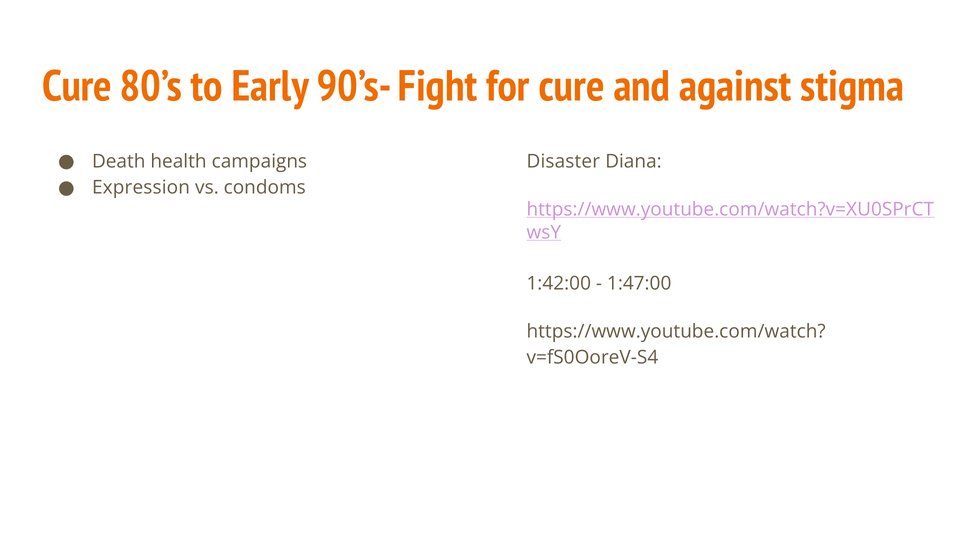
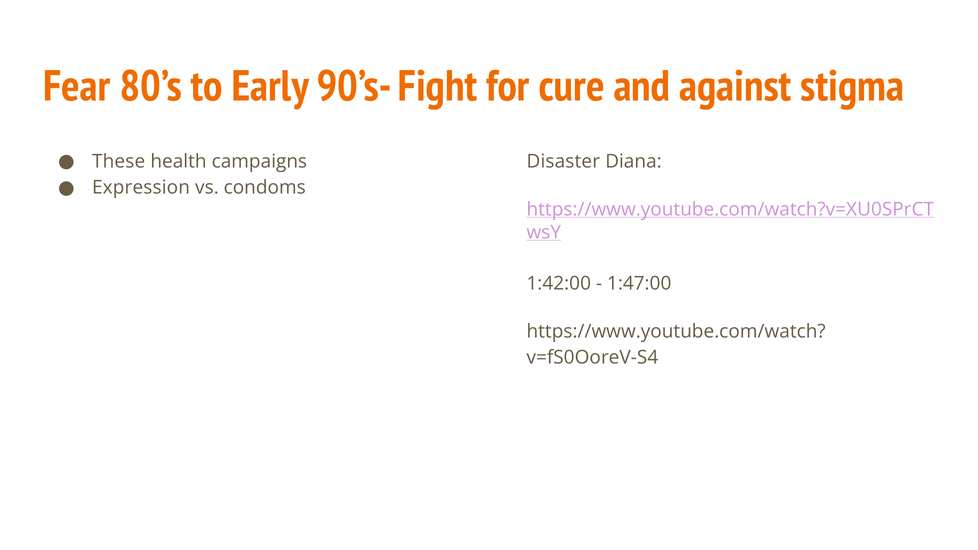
Cure: Cure -> Fear (77, 86)
Death: Death -> These (119, 161)
